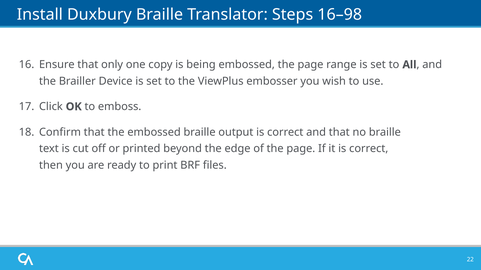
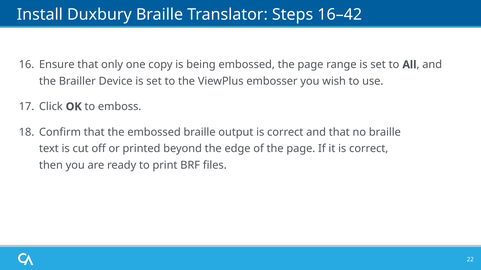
16–98: 16–98 -> 16–42 (340, 15)
